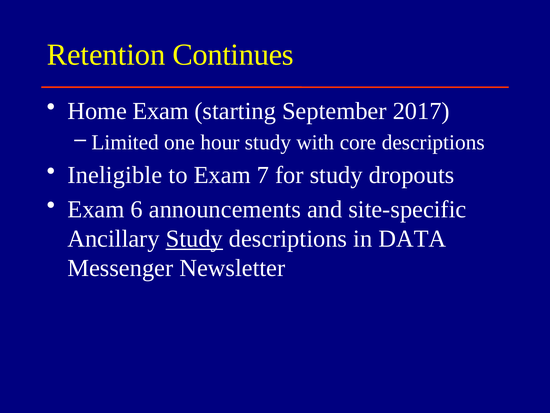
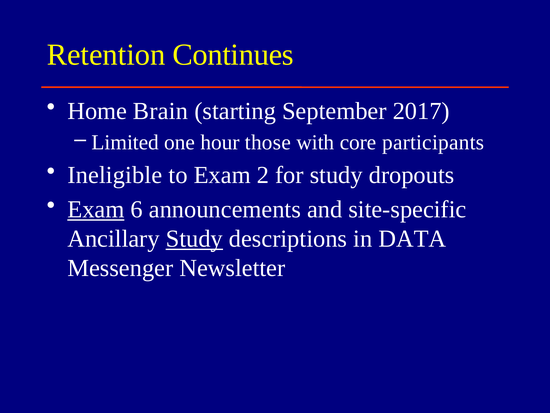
Home Exam: Exam -> Brain (160, 111)
hour study: study -> those (268, 142)
core descriptions: descriptions -> participants (433, 142)
7: 7 -> 2 (263, 175)
Exam underline: none -> present (96, 209)
